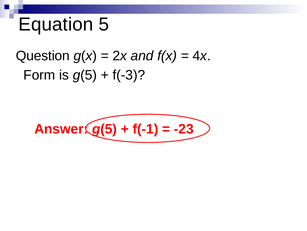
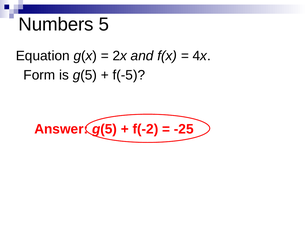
Equation: Equation -> Numbers (56, 24)
Question: Question -> Equation (43, 56)
f(-3: f(-3 -> f(-5 (129, 75)
f(-1: f(-1 -> f(-2 (145, 129)
-23: -23 -> -25 (184, 129)
